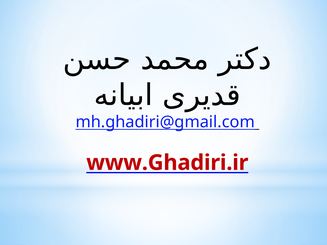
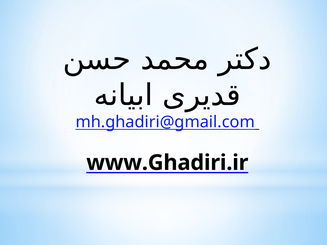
www.Ghadiri.ir colour: red -> black (167, 163)
